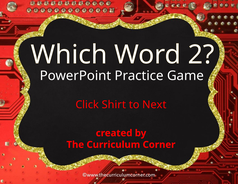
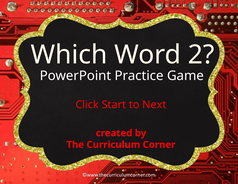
Shirt: Shirt -> Start (114, 105)
